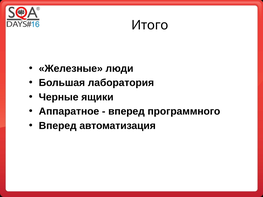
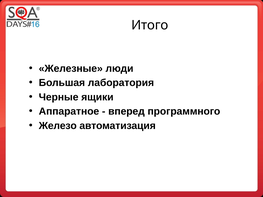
Вперед: Вперед -> Железо (58, 126)
